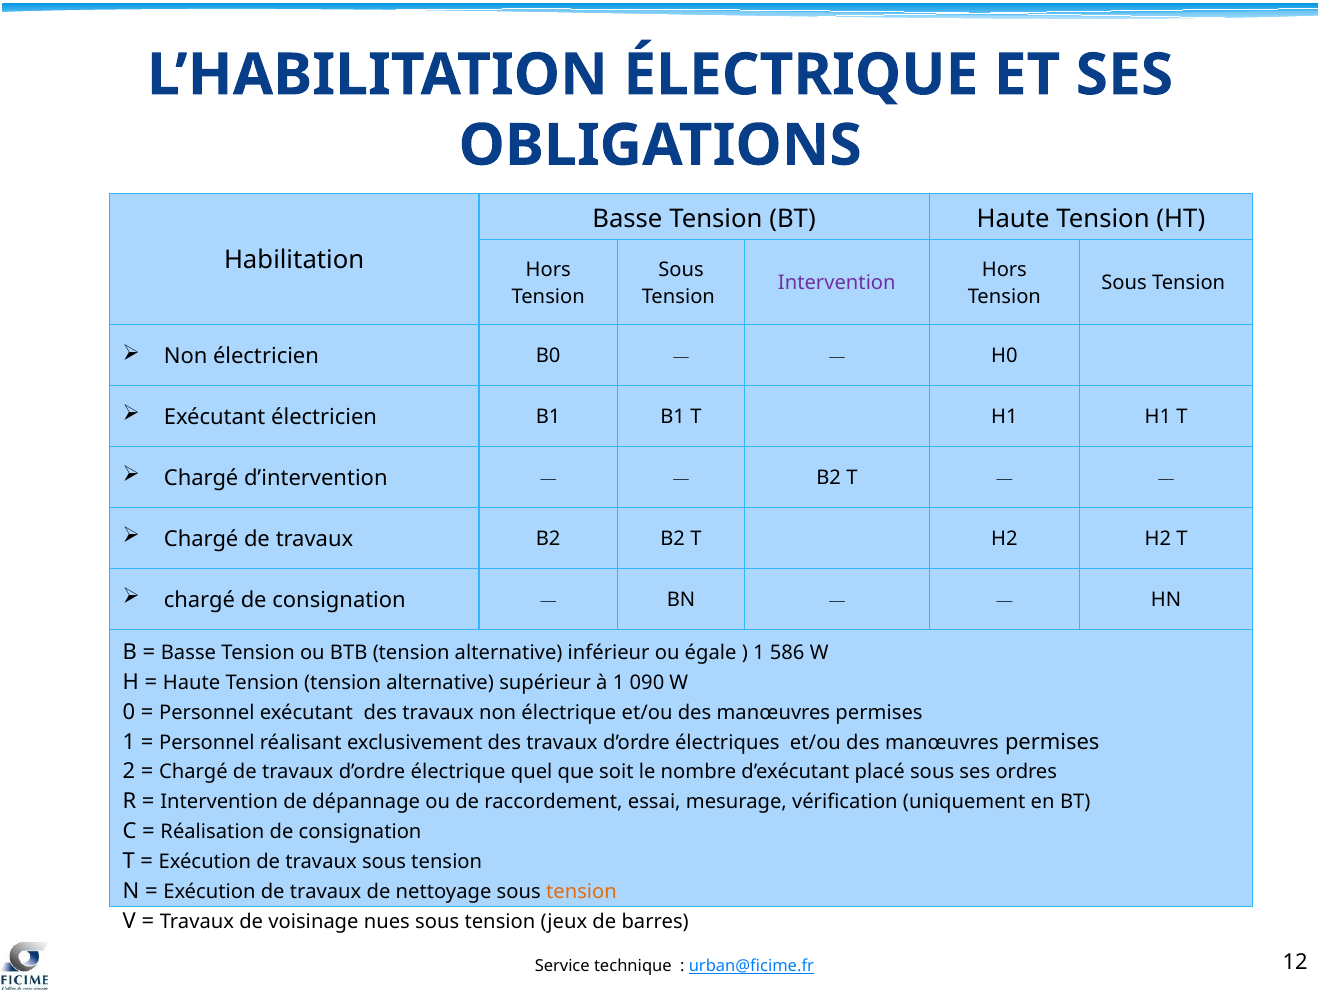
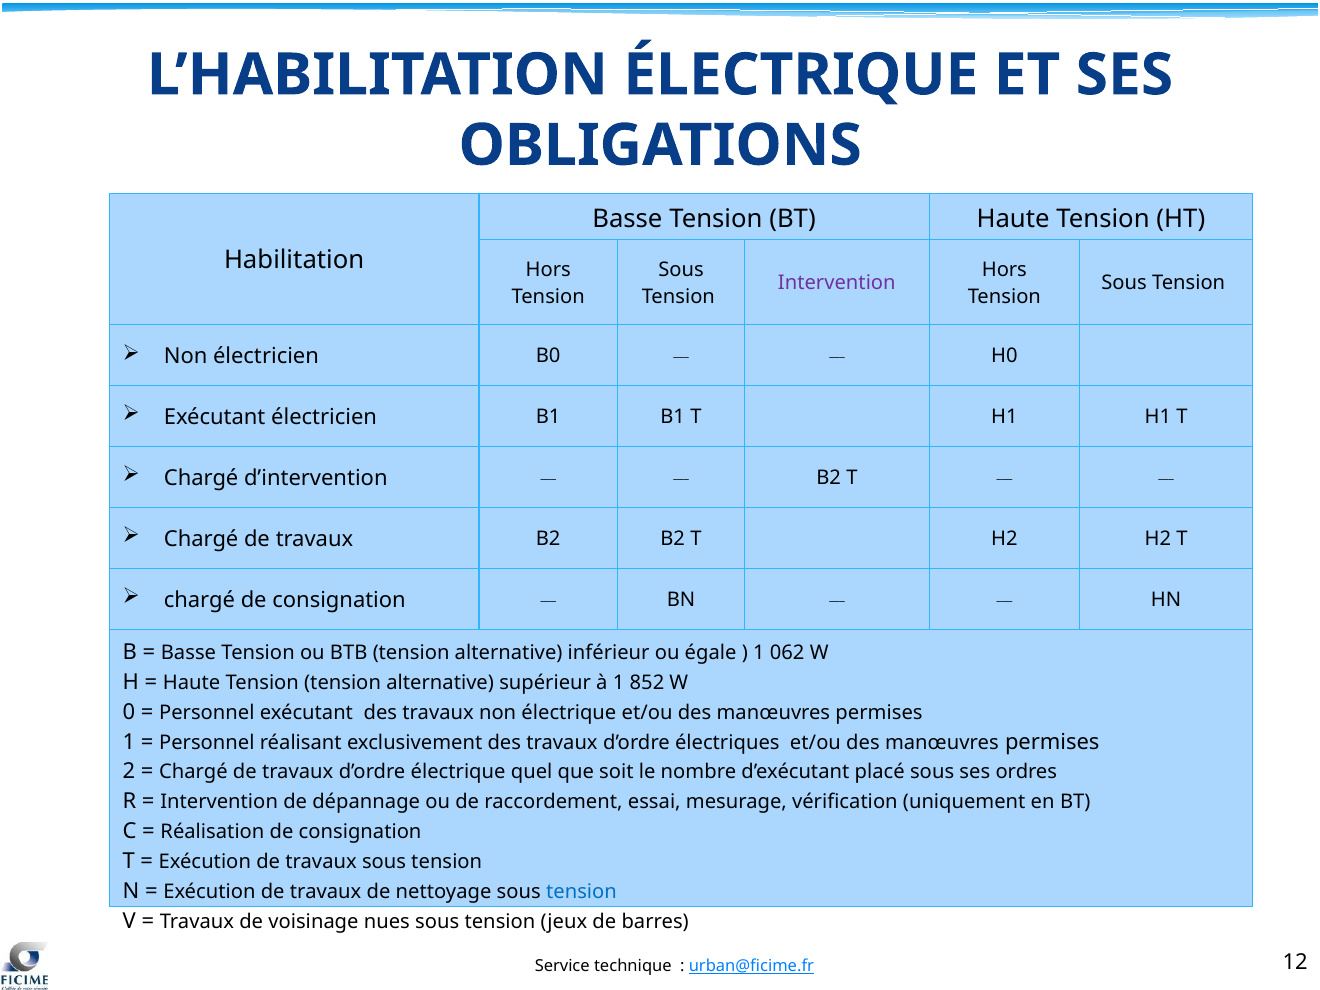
586: 586 -> 062 (787, 653)
090: 090 -> 852 (647, 682)
tension colour: orange -> blue (581, 892)
